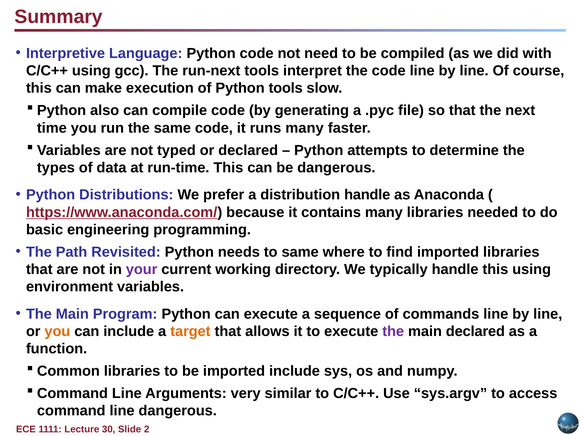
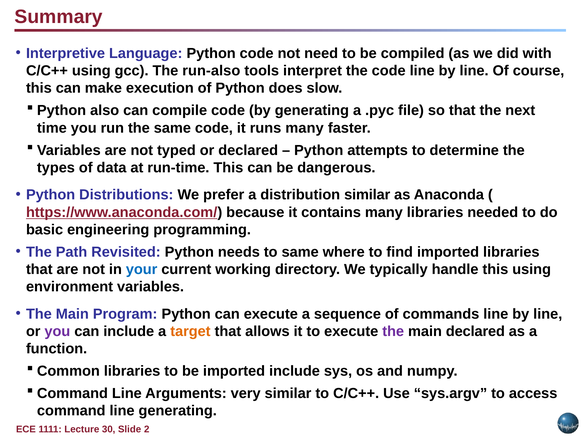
run-next: run-next -> run-also (211, 71)
Python tools: tools -> does (286, 88)
distribution handle: handle -> similar (367, 195)
your colour: purple -> blue (142, 269)
you colour: orange -> purple (57, 331)
line dangerous: dangerous -> generating (178, 411)
